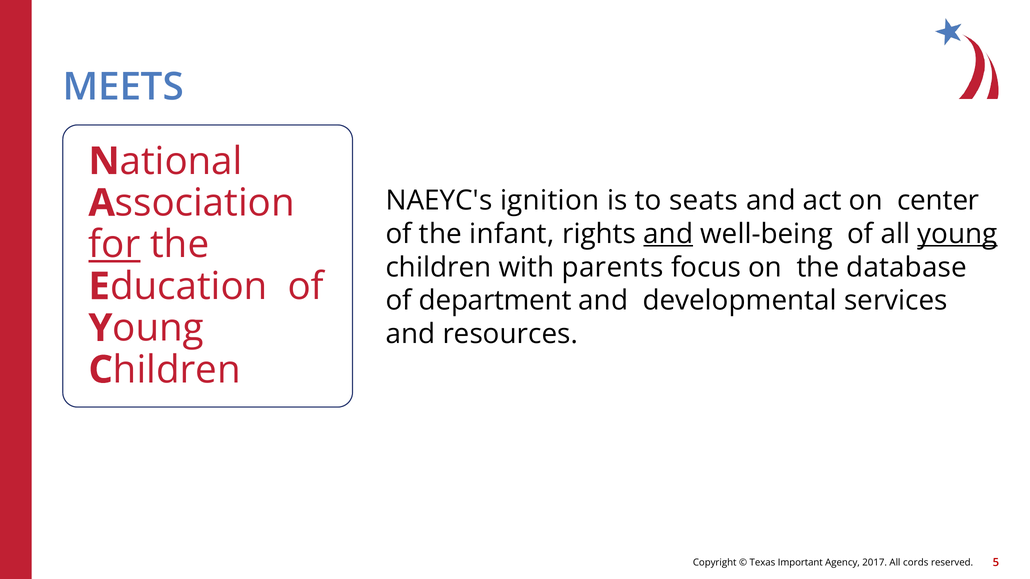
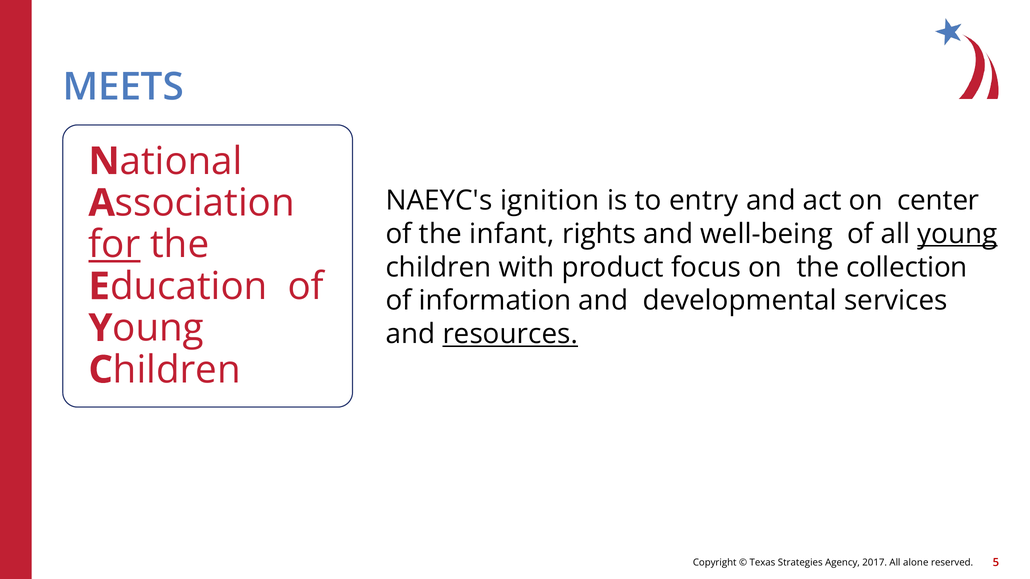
seats: seats -> entry (704, 201)
and underline: present -> none (668, 234)
parents: parents -> product (613, 267)
database: database -> collection (907, 267)
department: department -> information (495, 301)
resources underline: none -> present (510, 334)
Important: Important -> Strategies (800, 563)
cords: cords -> alone (916, 563)
